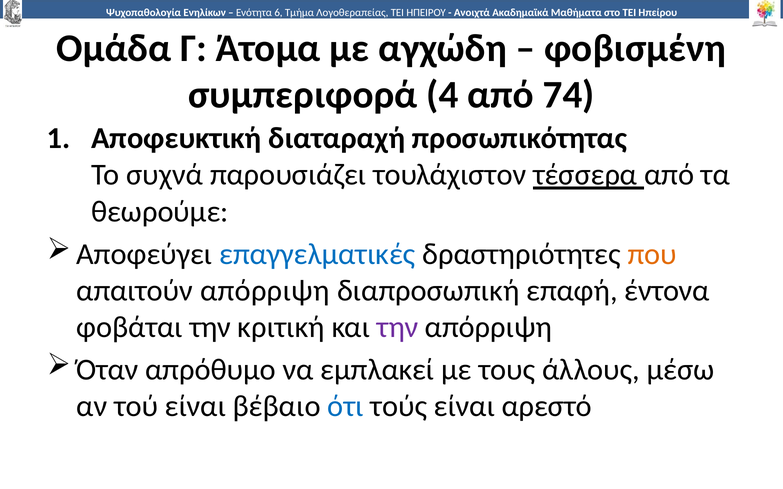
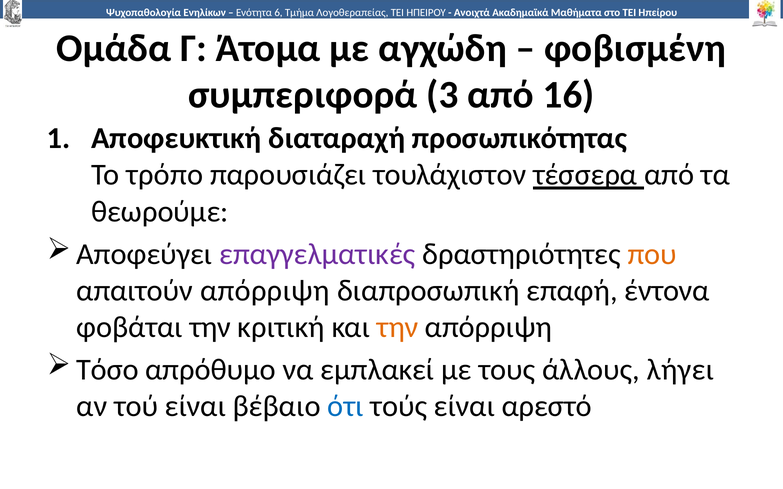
4: 4 -> 3 (442, 95)
74: 74 -> 16 (569, 95)
συχνά: συχνά -> τρόπο (165, 175)
επαγγελματικές colour: blue -> purple (317, 254)
την colour: purple -> orange (398, 327)
Όταν: Όταν -> Τόσο (107, 370)
μέσω: μέσω -> λήγει (681, 370)
